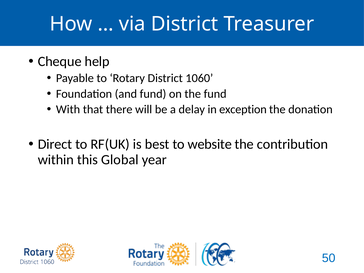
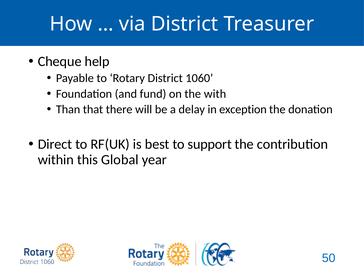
the fund: fund -> with (215, 94)
With: With -> Than (68, 109)
website: website -> support (210, 144)
